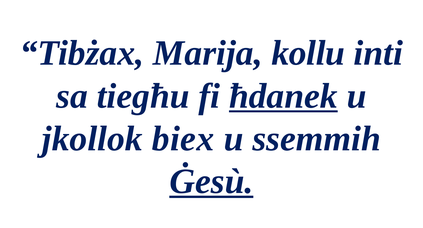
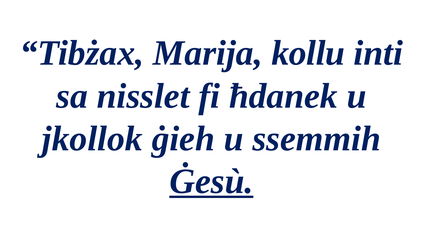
tiegħu: tiegħu -> nisslet (143, 96)
ħdanek underline: present -> none (283, 96)
biex: biex -> ġieh (183, 139)
